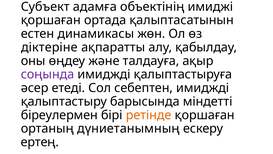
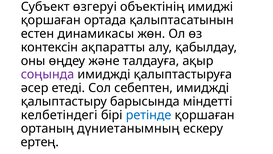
адамға: адамға -> өзгеруі (95, 7)
діктеріне: діктеріне -> контексін (49, 47)
біреулермен: біреулермен -> келбетіндегі (59, 115)
ретінде colour: orange -> blue (149, 115)
